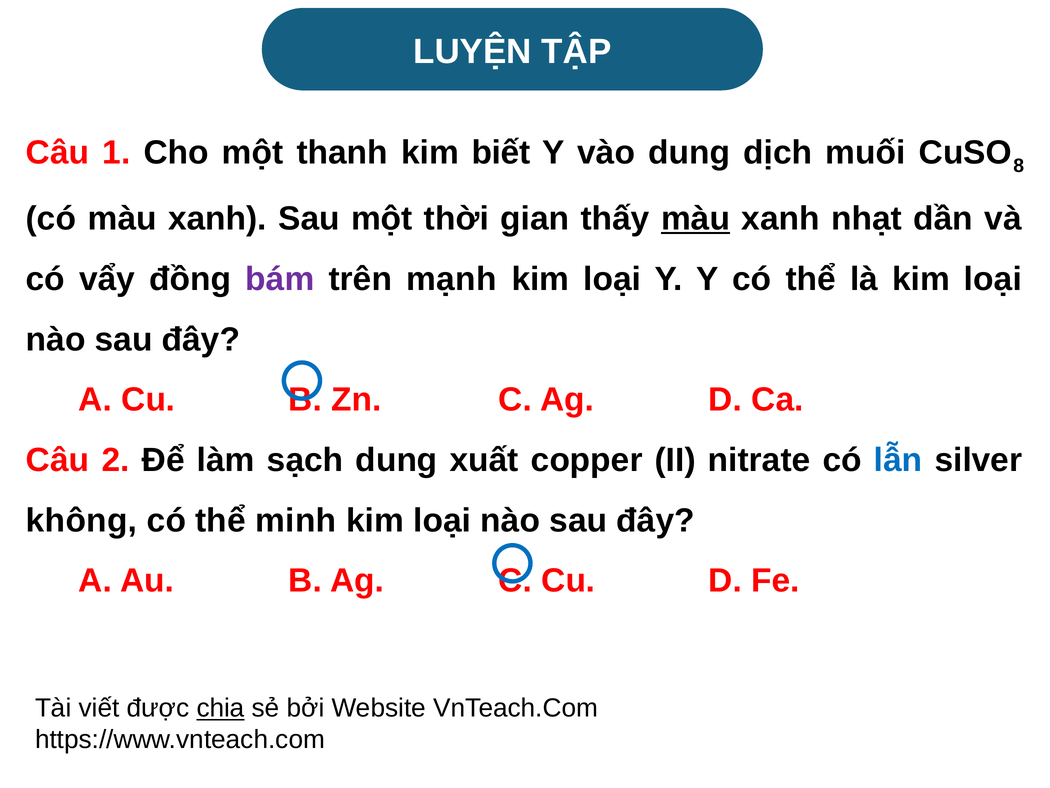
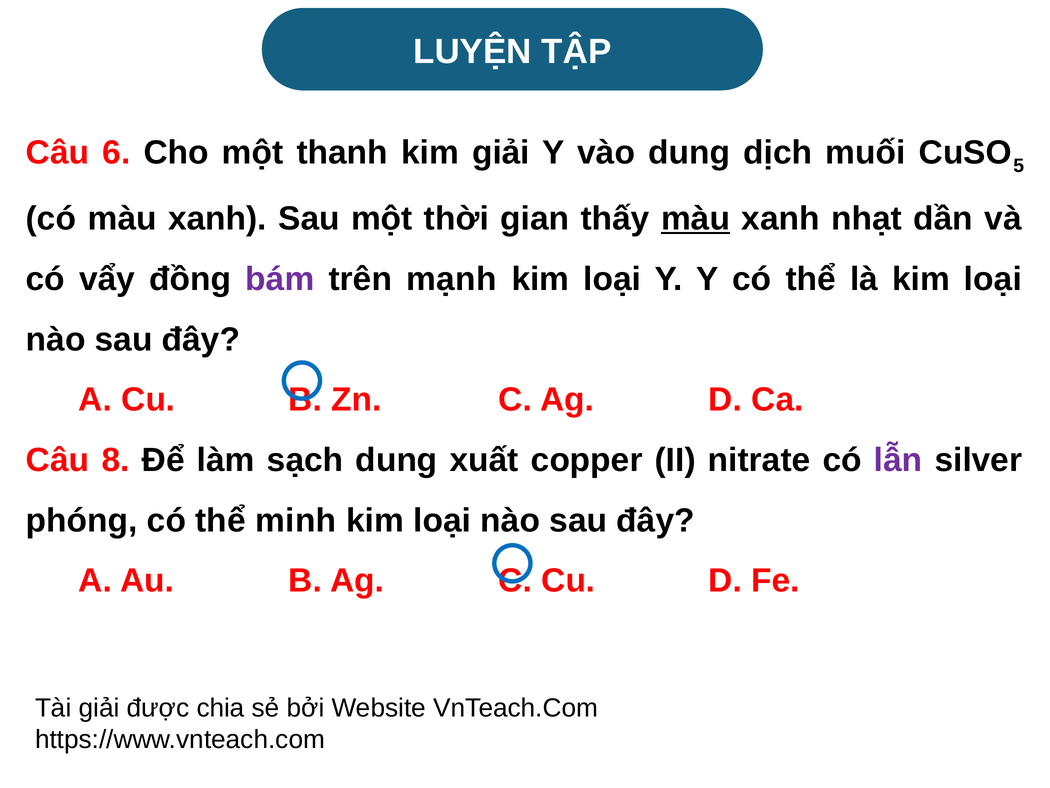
1: 1 -> 6 (116, 153)
kim biết: biết -> giải (501, 153)
8: 8 -> 5 (1019, 166)
2: 2 -> 8 (115, 460)
lẫn colour: blue -> purple (898, 460)
không: không -> phóng (82, 520)
Tài viết: viết -> giải (99, 708)
chia underline: present -> none (221, 708)
